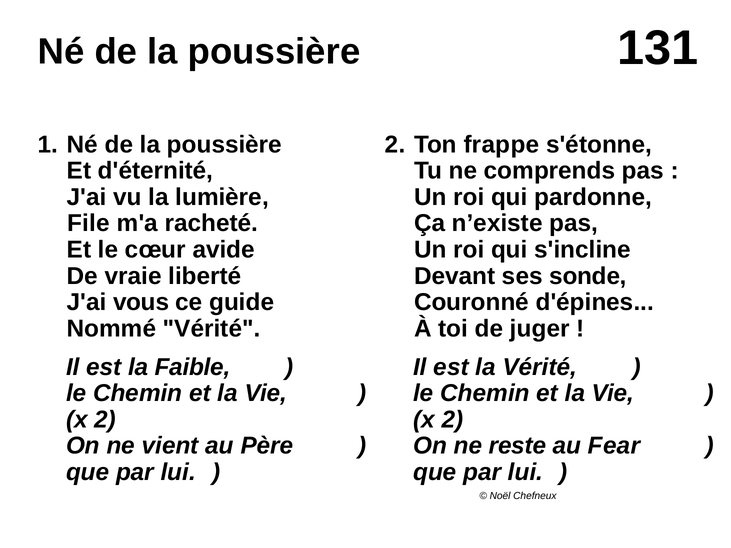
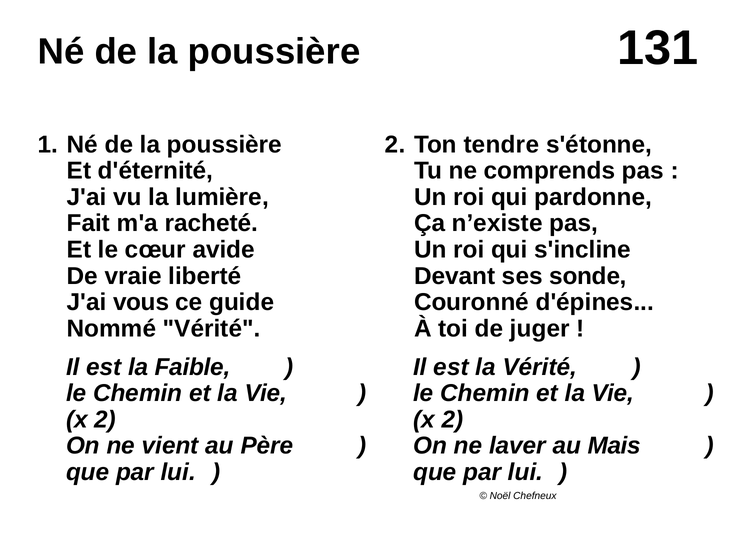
frappe: frappe -> tendre (501, 145)
File: File -> Fait (88, 224)
reste: reste -> laver (517, 446)
Fear: Fear -> Mais (614, 446)
